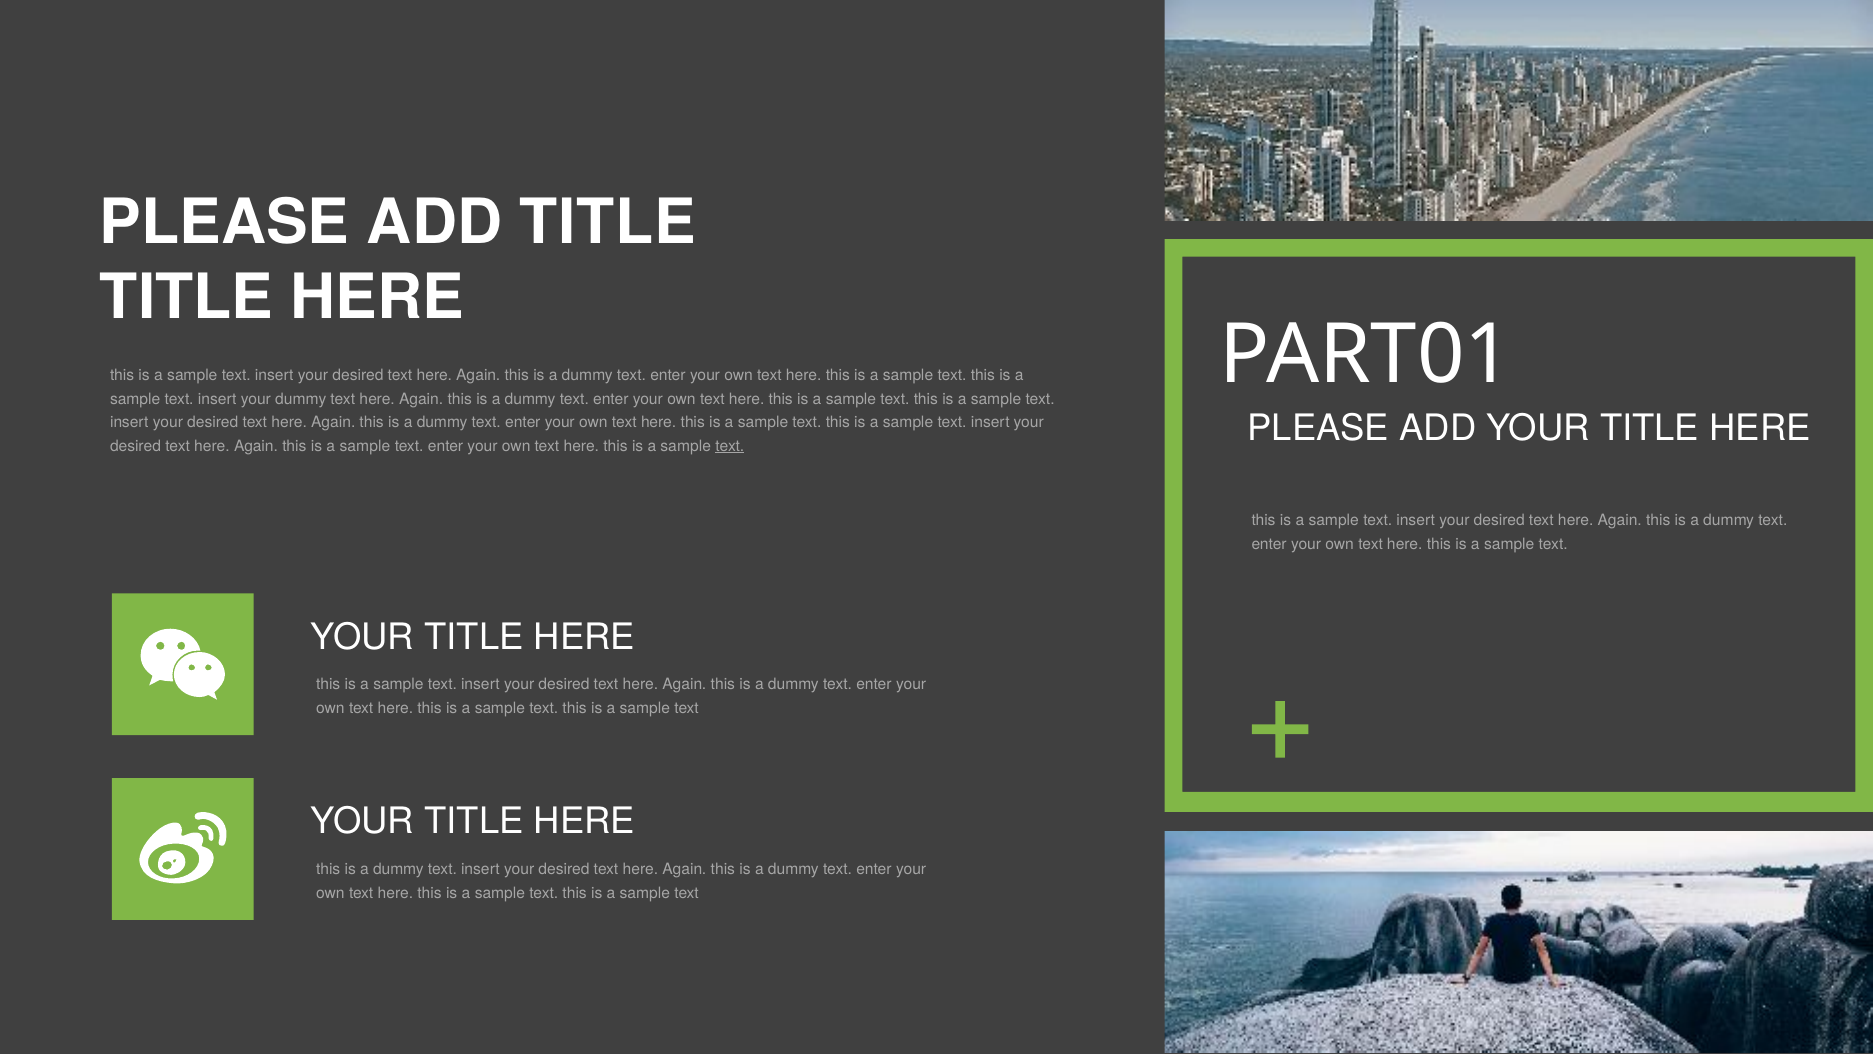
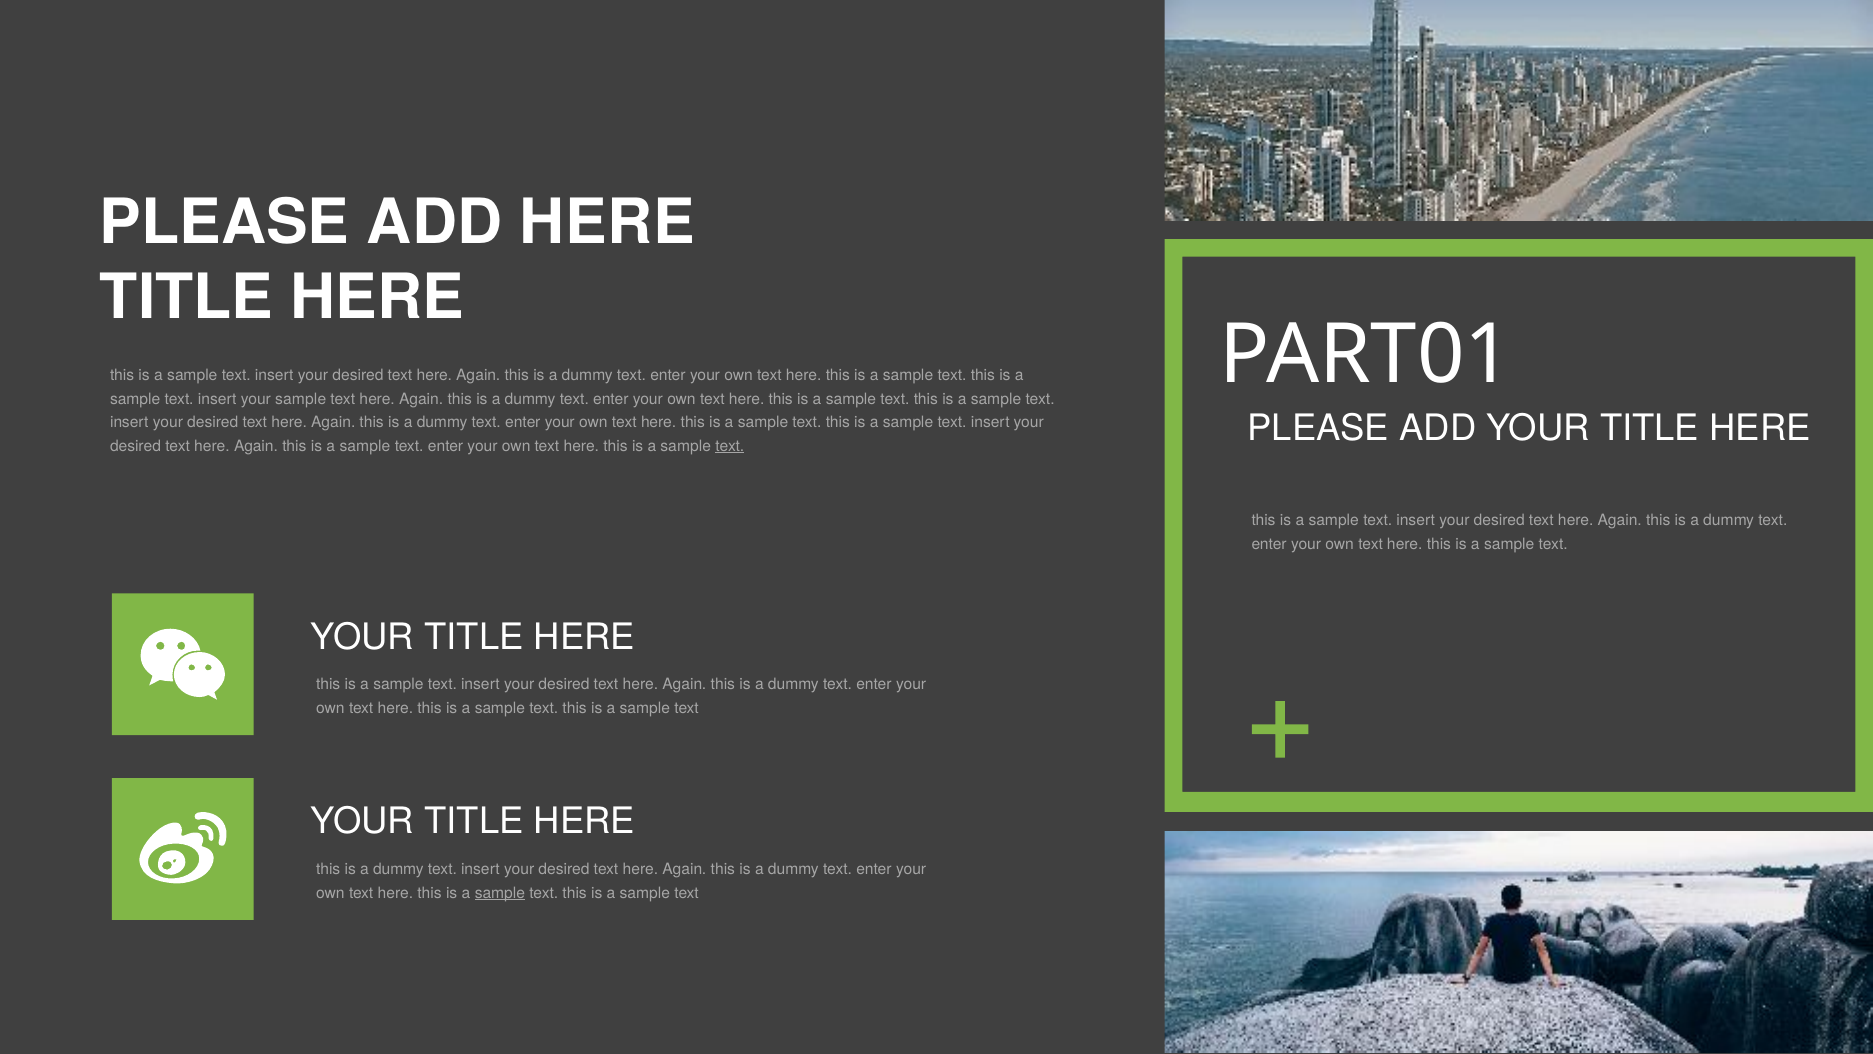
ADD TITLE: TITLE -> HERE (608, 223)
your dummy: dummy -> sample (301, 399)
sample underline: none -> present (500, 893)
